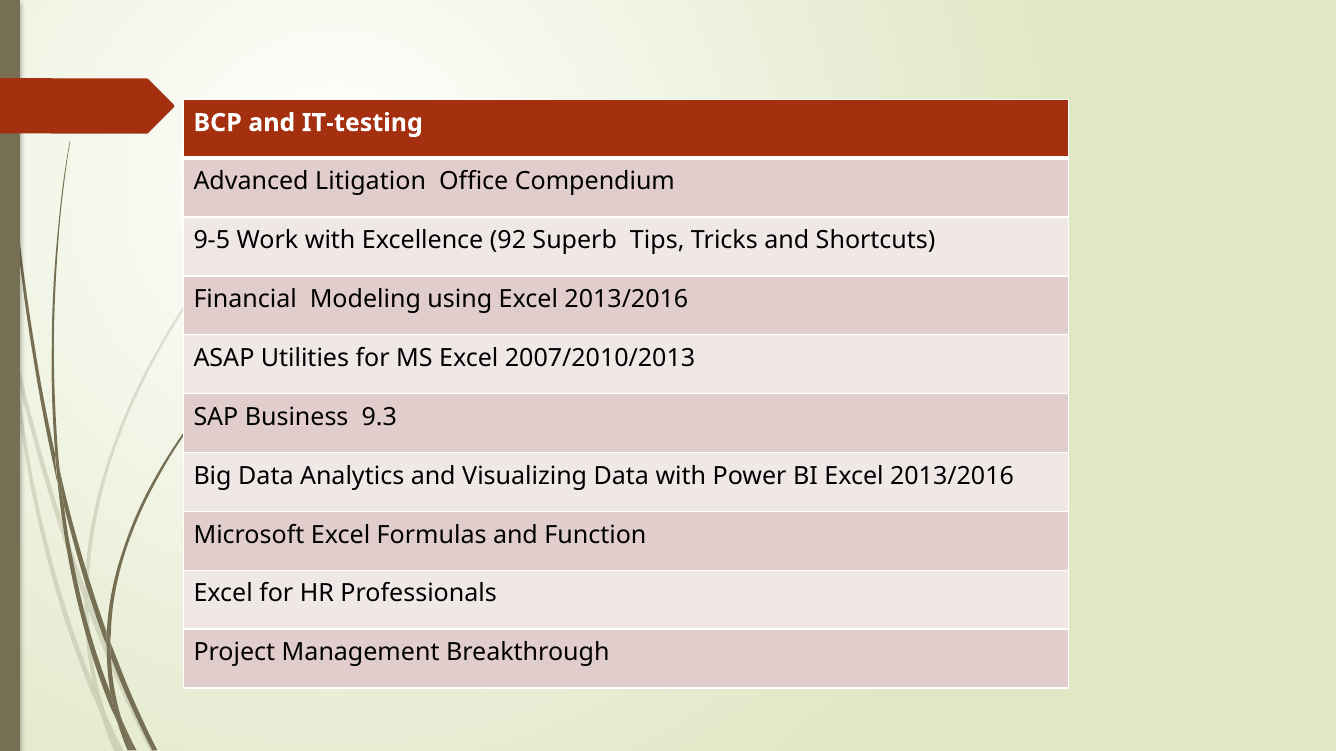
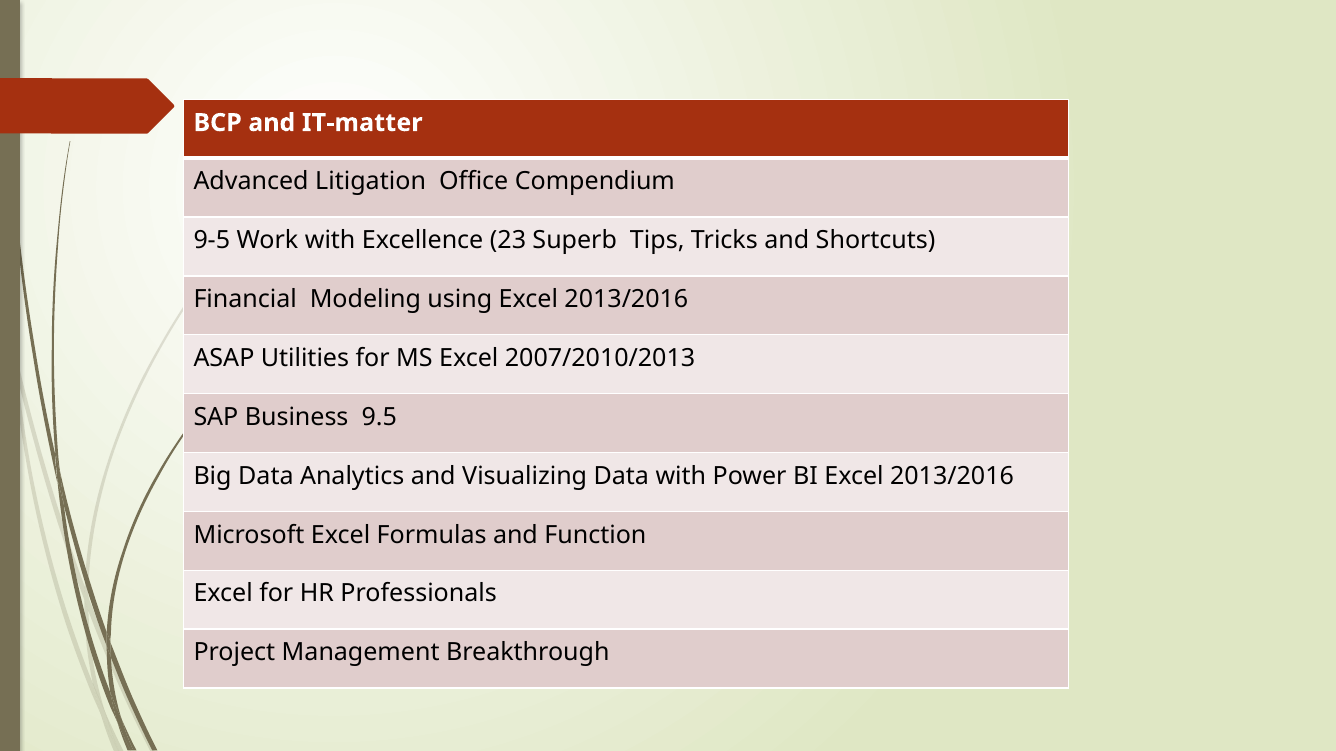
IT-testing: IT-testing -> IT-matter (362, 123)
92: 92 -> 23 (508, 241)
9.3: 9.3 -> 9.5 (379, 417)
